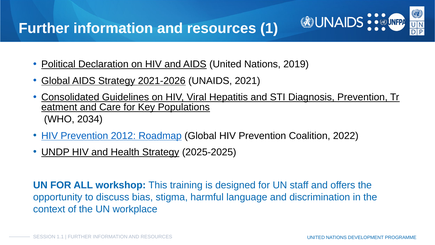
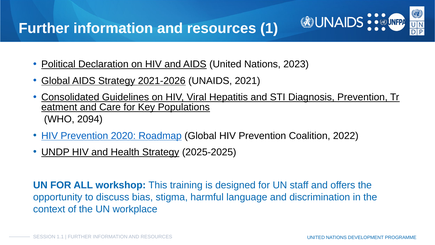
2019: 2019 -> 2023 (296, 64)
2034: 2034 -> 2094 (90, 119)
2012: 2012 -> 2020 (123, 136)
